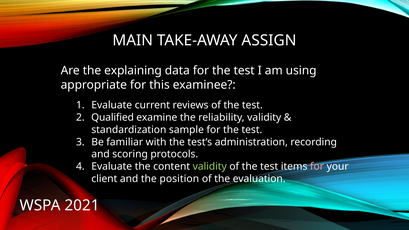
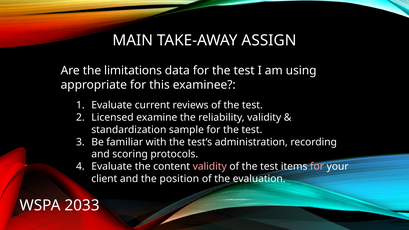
explaining: explaining -> limitations (133, 71)
Qualified: Qualified -> Licensed (112, 117)
validity colour: light green -> pink (210, 167)
2021: 2021 -> 2033 (82, 206)
